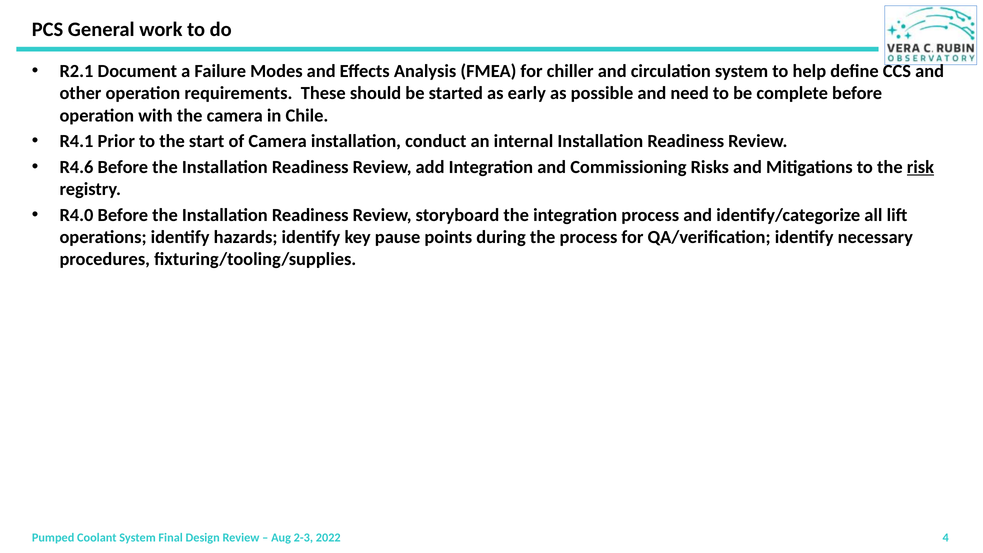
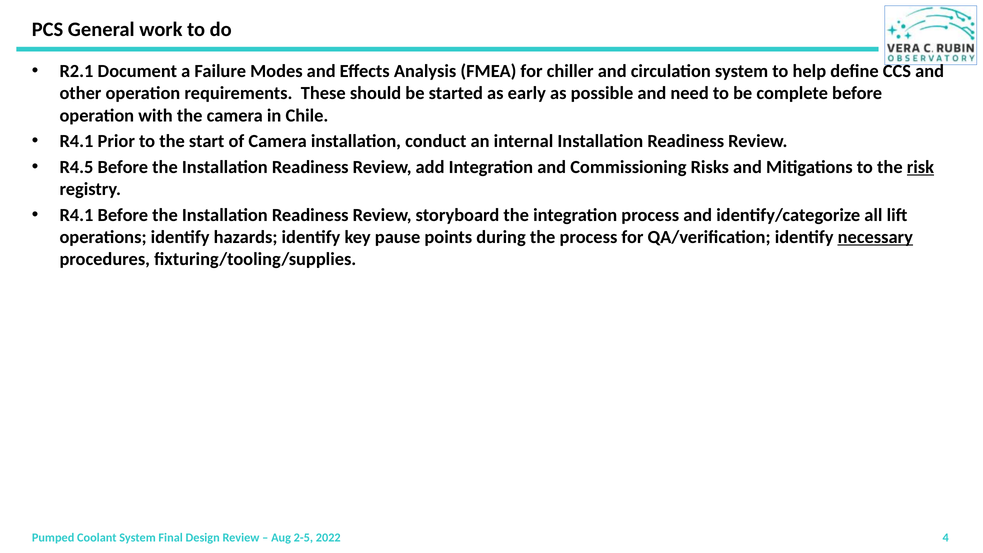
R4.6: R4.6 -> R4.5 (76, 167)
R4.0: R4.0 -> R4.1 (76, 215)
necessary underline: none -> present (875, 237)
2-3: 2-3 -> 2-5 (303, 538)
